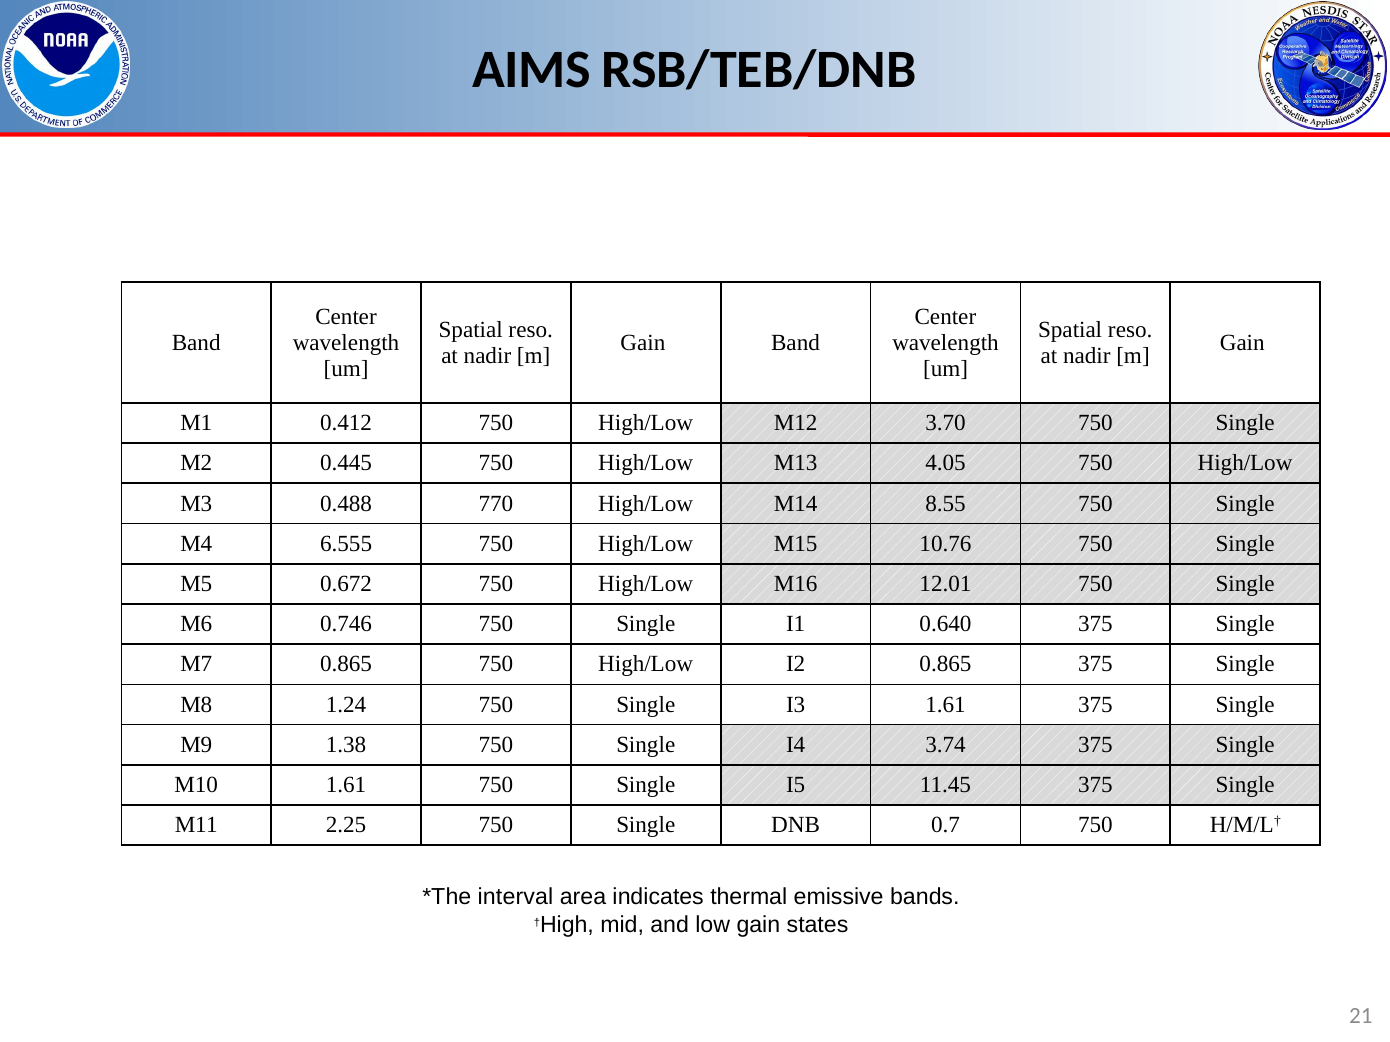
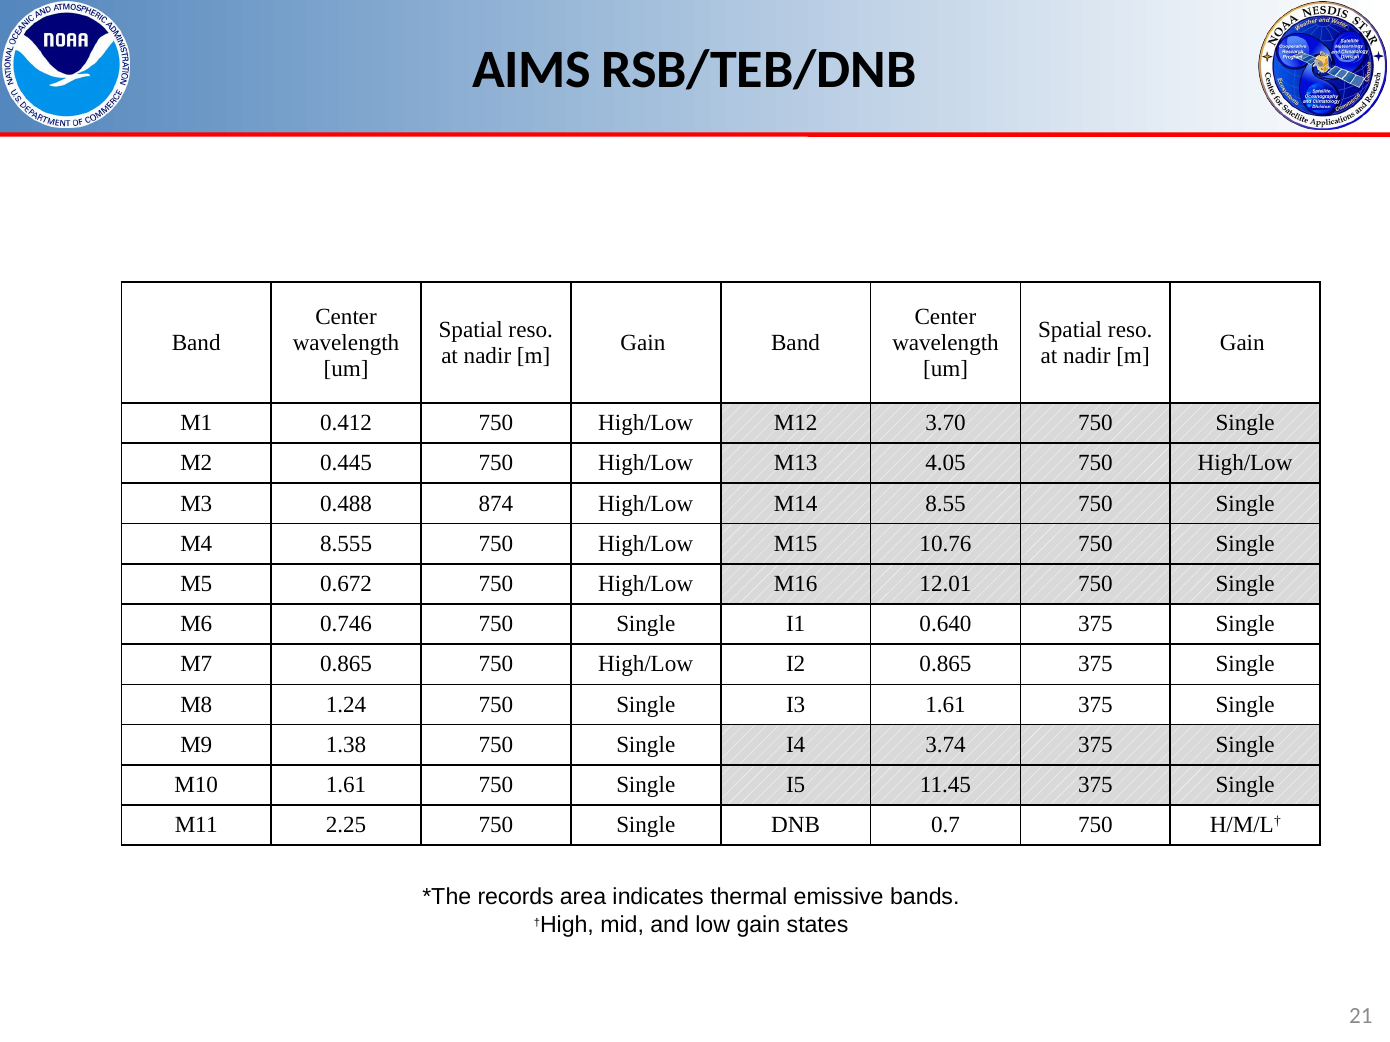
770: 770 -> 874 (496, 504)
6.555: 6.555 -> 8.555 (346, 544)
interval: interval -> records (516, 897)
